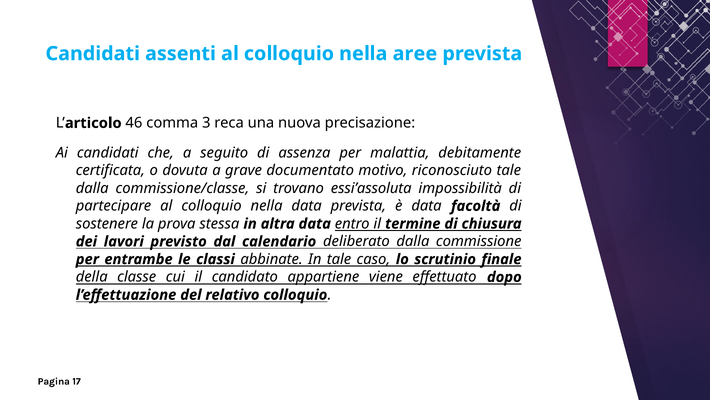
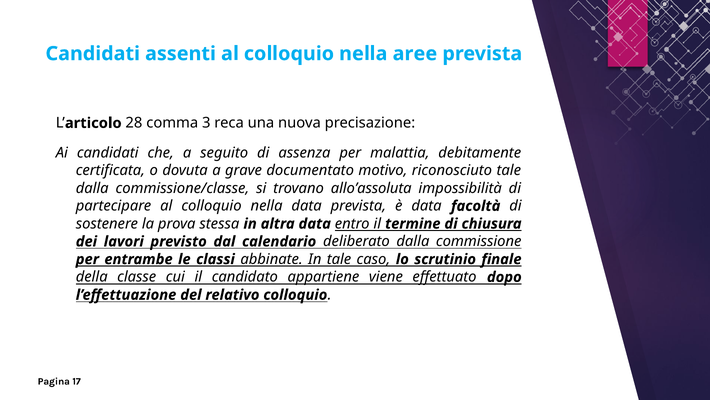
46: 46 -> 28 (134, 123)
essi’assoluta: essi’assoluta -> allo’assoluta (371, 188)
